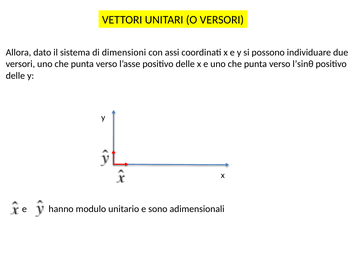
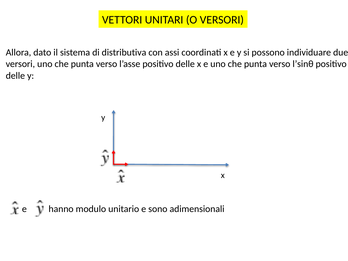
dimensioni: dimensioni -> distributiva (124, 52)
